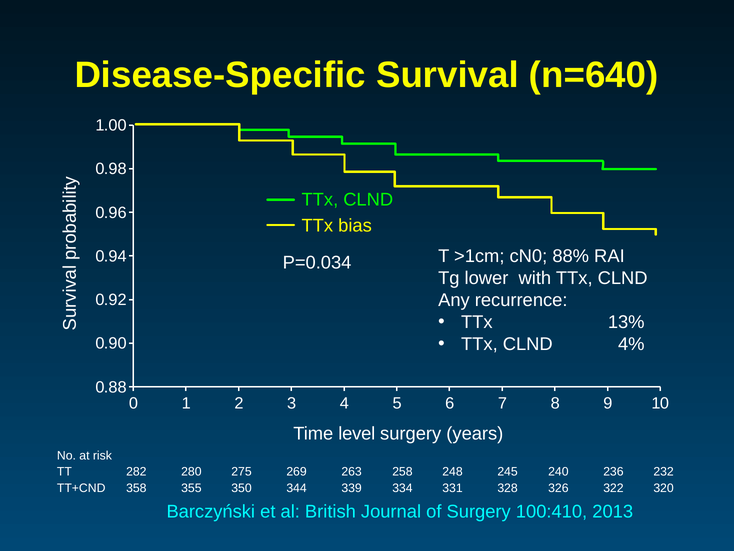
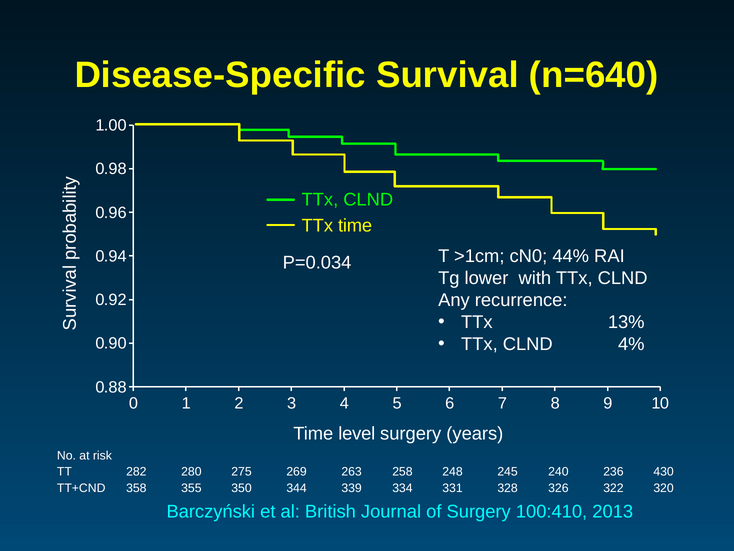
TTx bias: bias -> time (355, 226)
88%: 88% -> 44% (571, 256)
232: 232 -> 430 (664, 471)
